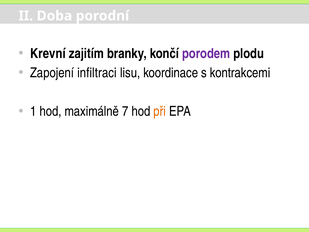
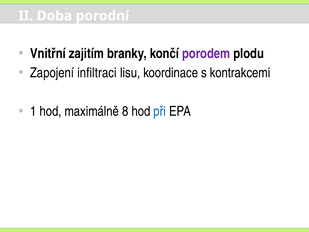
Krevní: Krevní -> Vnitřní (48, 54)
7: 7 -> 8 (125, 111)
při colour: orange -> blue (160, 111)
